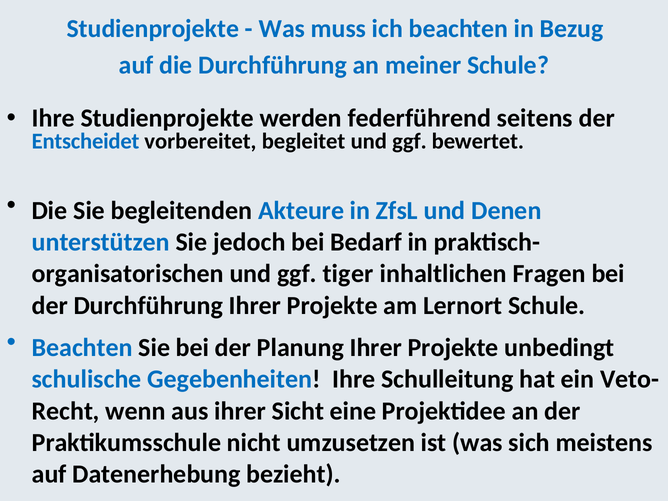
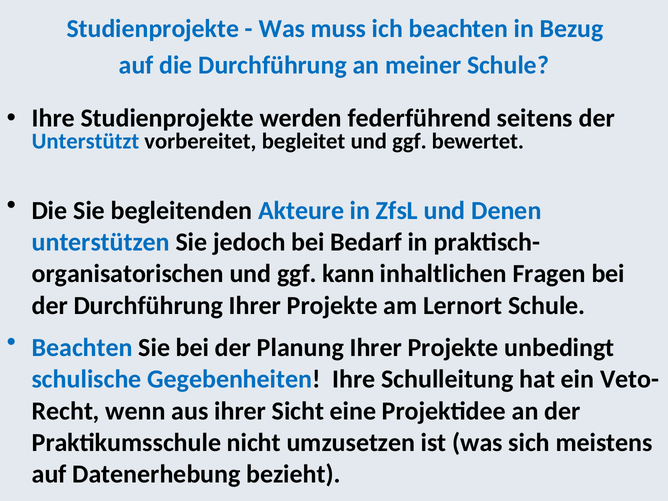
Entscheidet: Entscheidet -> Unterstützt (85, 141)
tiger: tiger -> kann (348, 274)
